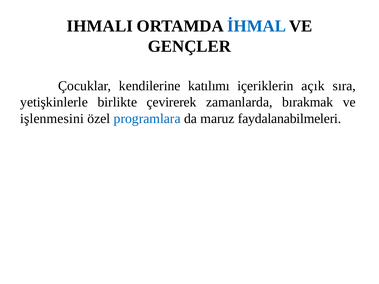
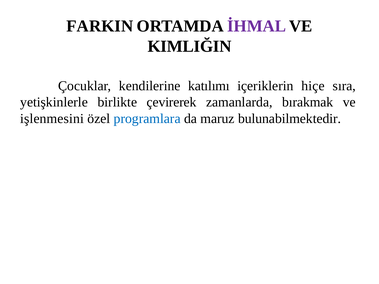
IHMALI: IHMALI -> FARKIN (100, 26)
İHMAL colour: blue -> purple (257, 26)
GENÇLER: GENÇLER -> KIMLIĞIN (190, 46)
açık: açık -> hiçe (313, 86)
faydalanabilmeleri: faydalanabilmeleri -> bulunabilmektedir (290, 119)
